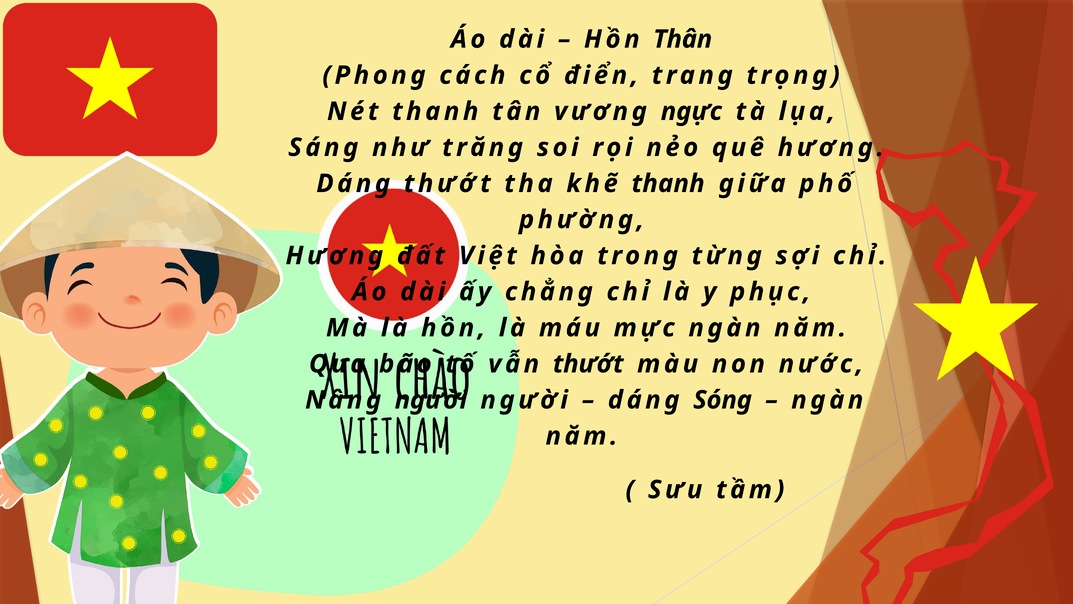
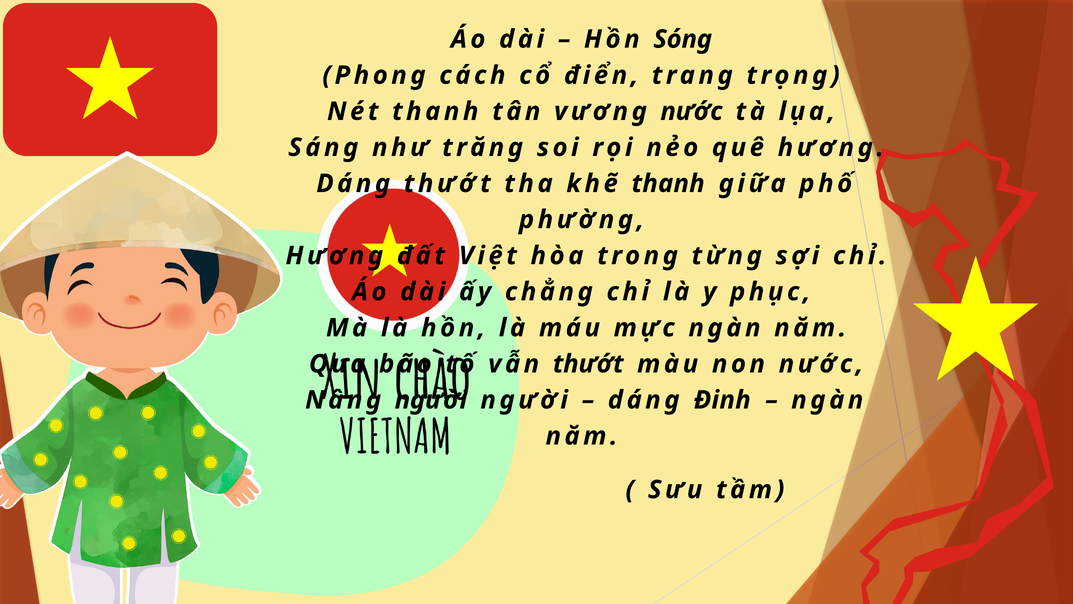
Thân: Thân -> Sóng (683, 39)
vương ngực: ngực -> nước (691, 111)
Sóng: Sóng -> Đinh (722, 400)
